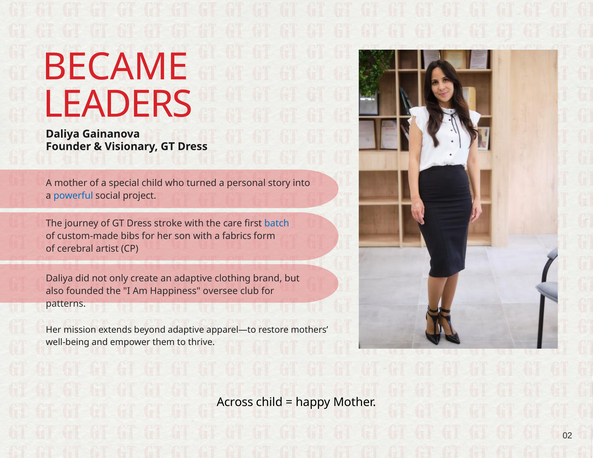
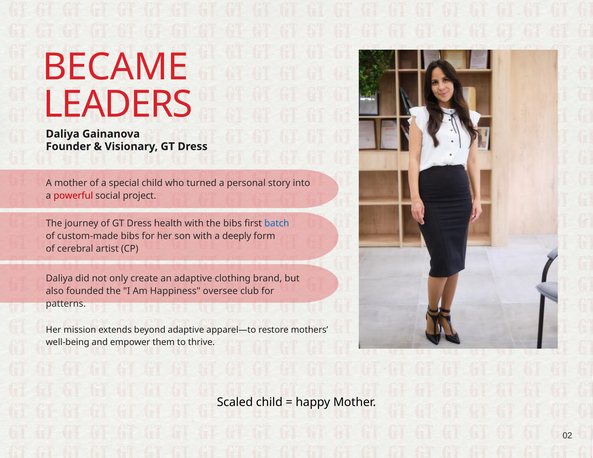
powerful colour: blue -> red (73, 196)
stroke: stroke -> health (168, 224)
the care: care -> bibs (233, 224)
fabrics: fabrics -> deeply (237, 236)
Across: Across -> Scaled (235, 402)
